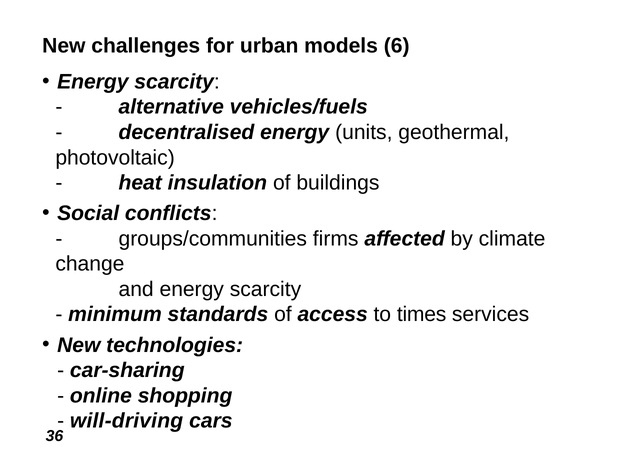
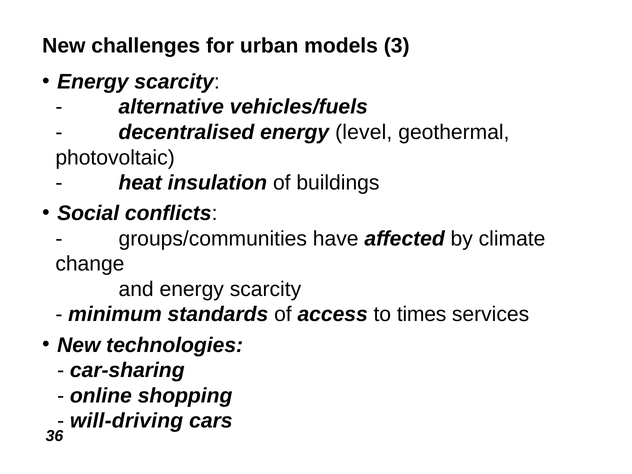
6: 6 -> 3 (397, 46)
units: units -> level (364, 132)
firms: firms -> have (336, 239)
